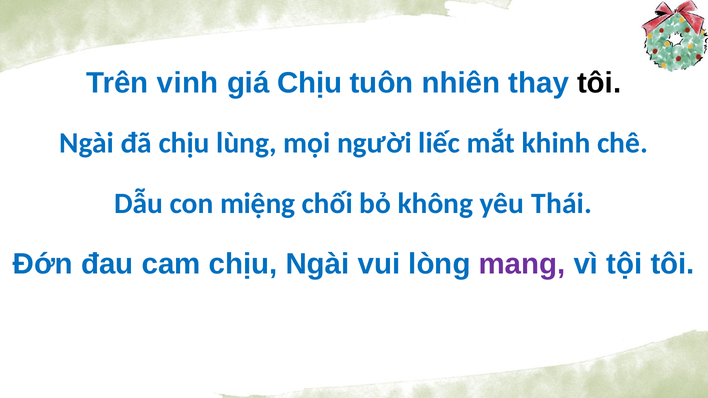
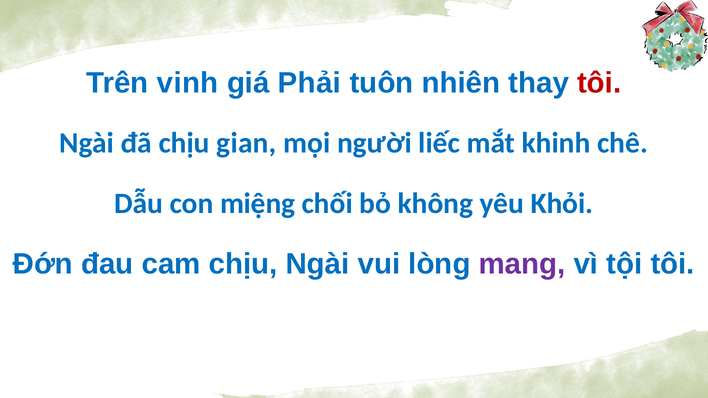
giá Chịu: Chịu -> Phải (309, 83)
tôi colour: black -> red (599, 83)
lùng: lùng -> gian (246, 143)
Thái: Thái -> Khỏi (562, 204)
